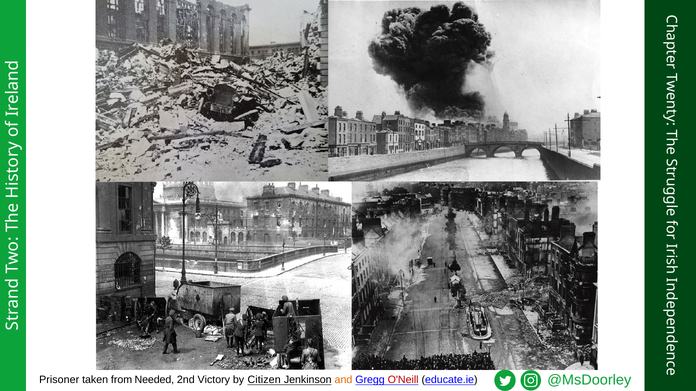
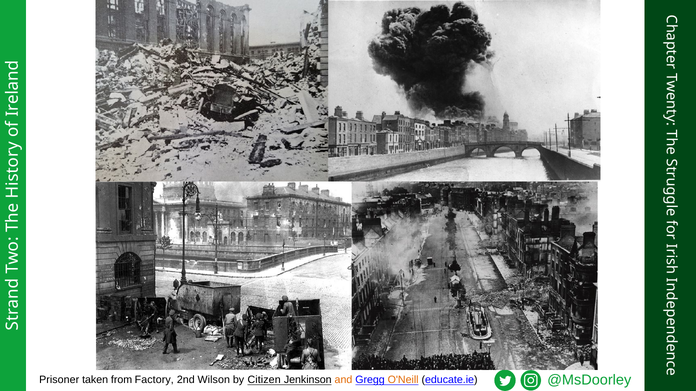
Needed: Needed -> Factory (154, 380)
Victory: Victory -> Wilson (214, 380)
O'Neill colour: red -> orange (403, 380)
